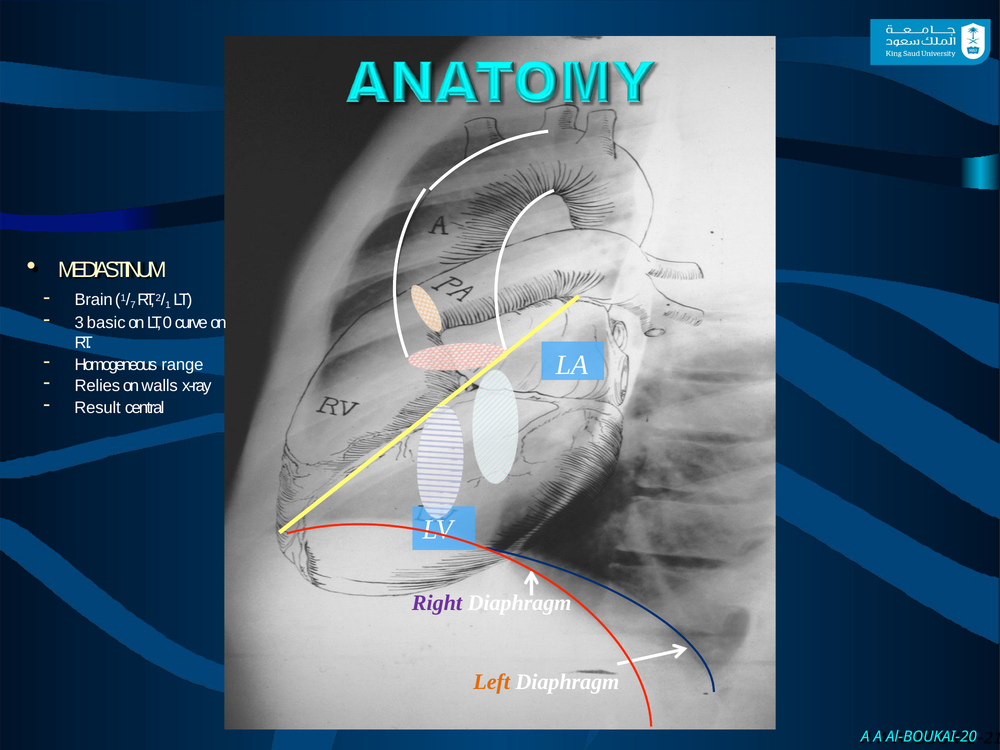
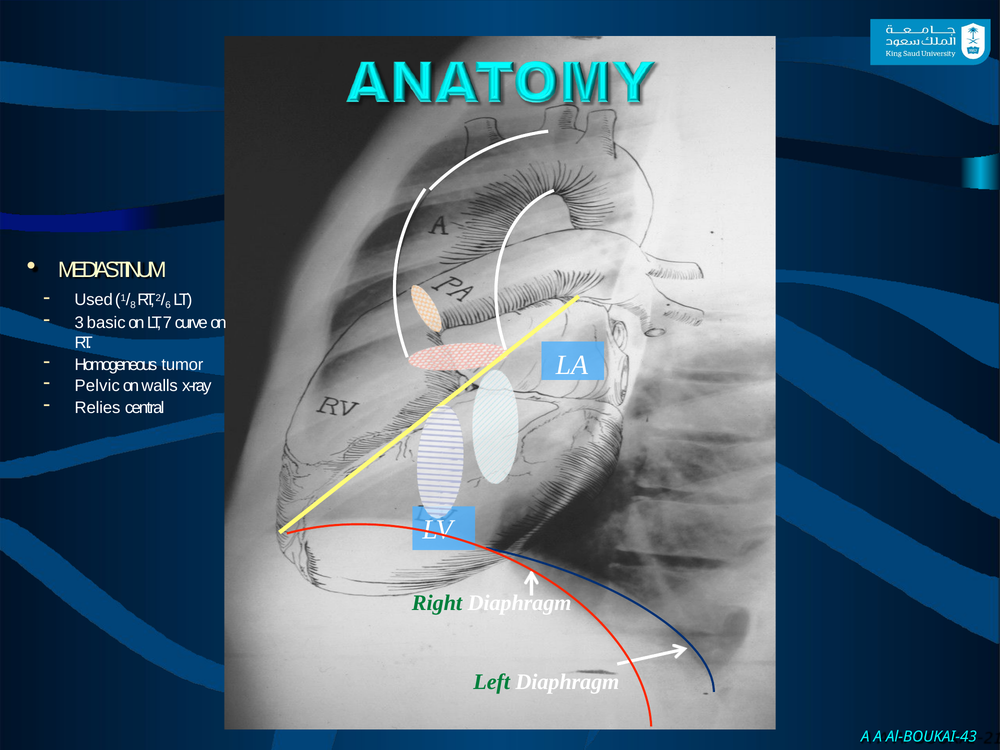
Brain: Brain -> Used (94, 300)
7: 7 -> 8 (133, 305)
1: 1 -> 6 (168, 305)
0: 0 -> 7 (167, 323)
range: range -> tumor (182, 365)
Relies: Relies -> Pelvic (97, 386)
Result: Result -> Relies (97, 408)
Right colour: purple -> green (437, 603)
Left colour: orange -> green (492, 682)
Al-BOUKAI-20: Al-BOUKAI-20 -> Al-BOUKAI-43 (931, 737)
